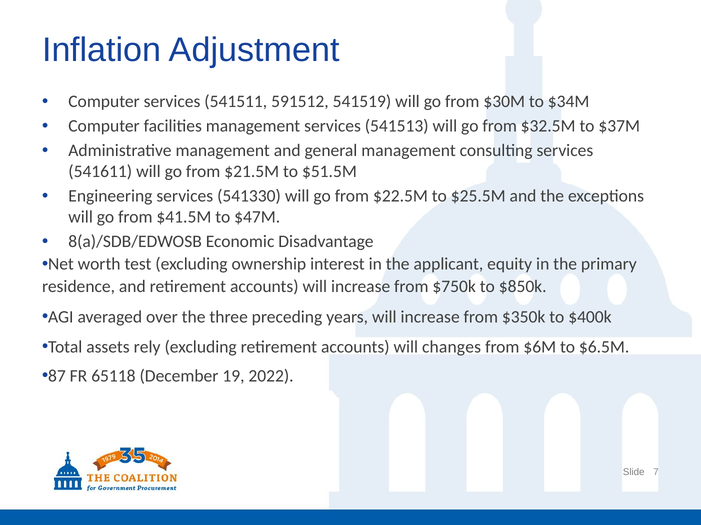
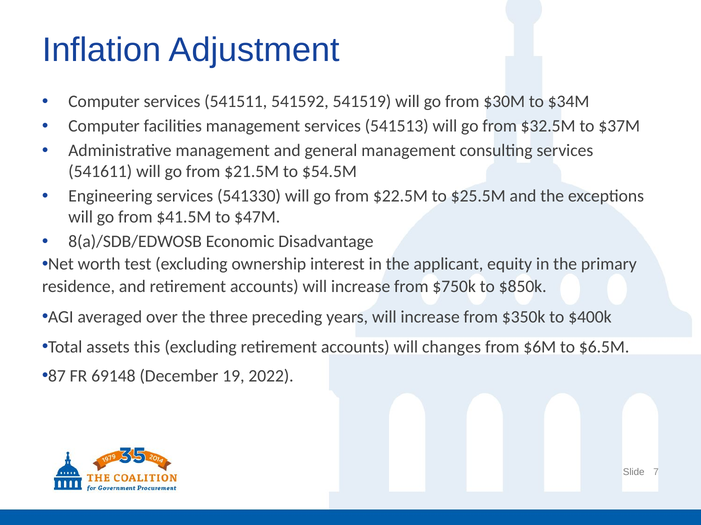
591512: 591512 -> 541592 (300, 102)
$51.5M: $51.5M -> $54.5M (329, 172)
rely: rely -> this (147, 348)
65118: 65118 -> 69148 (113, 376)
